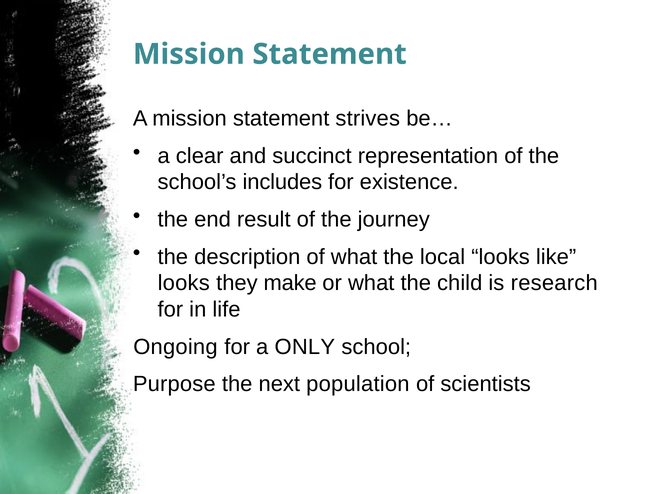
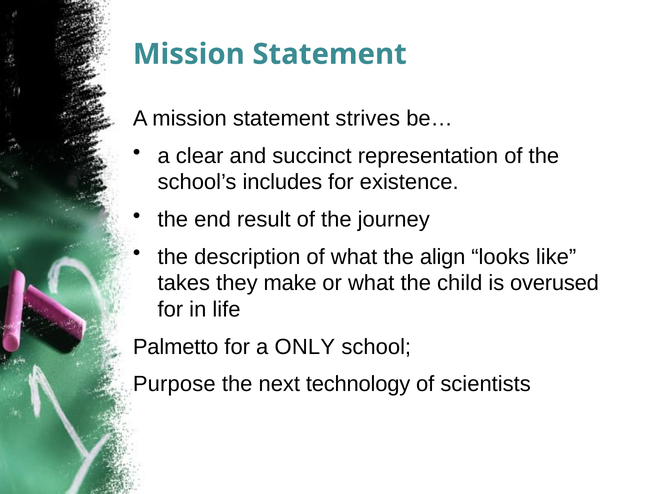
local: local -> align (443, 257)
looks: looks -> takes (184, 283)
research: research -> overused (554, 283)
Ongoing: Ongoing -> Palmetto (176, 347)
population: population -> technology (358, 384)
